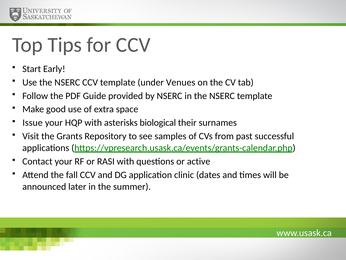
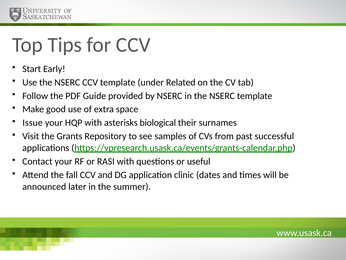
Venues: Venues -> Related (181, 82)
active: active -> useful (199, 161)
